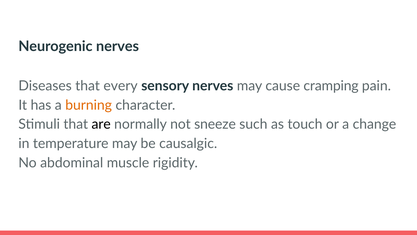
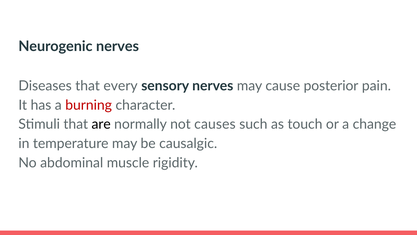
cramping: cramping -> posterior (331, 86)
burning colour: orange -> red (89, 105)
sneeze: sneeze -> causes (215, 124)
